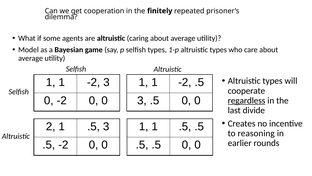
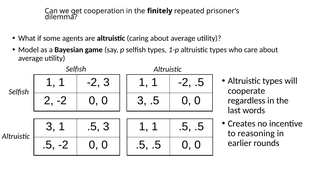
0: 0 -> 2 (49, 100)
regardless underline: present -> none (247, 100)
divide: divide -> words (254, 110)
2: 2 -> 3 (51, 126)
